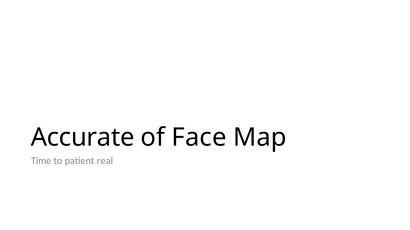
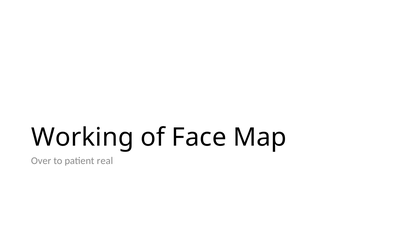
Accurate: Accurate -> Working (82, 138)
Time: Time -> Over (41, 161)
